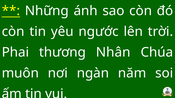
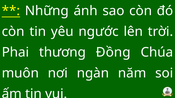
Nhân: Nhân -> Đồng (113, 53)
